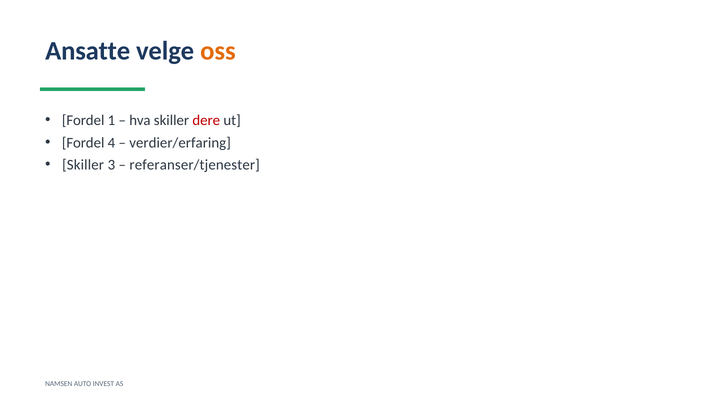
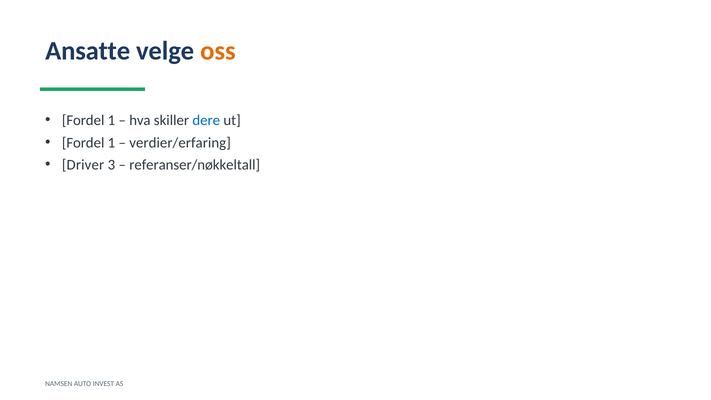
dere colour: red -> blue (206, 120)
4: 4 -> 1 (111, 143)
Skiller: Skiller -> Driver (83, 165)
referanser/tjenester: referanser/tjenester -> referanser/nøkkeltall (195, 165)
